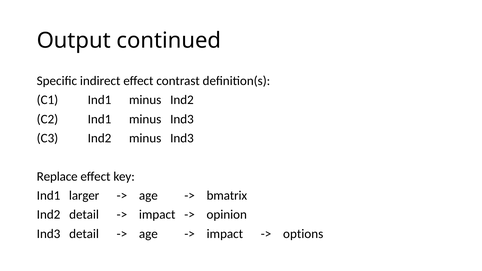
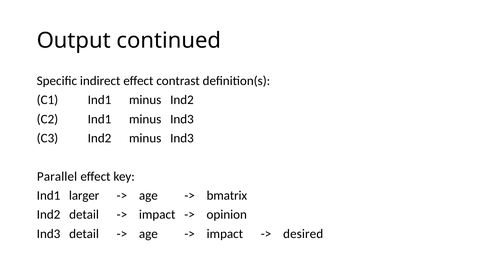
Replace: Replace -> Parallel (57, 177)
options: options -> desired (303, 234)
